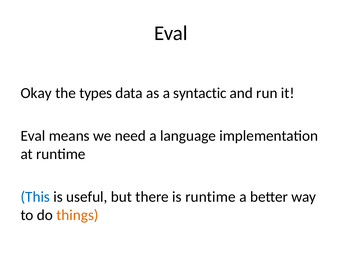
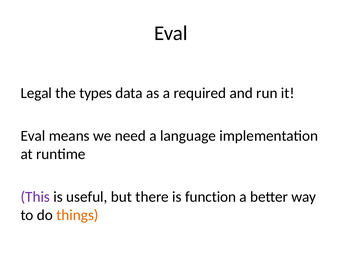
Okay: Okay -> Legal (36, 93)
syntactic: syntactic -> required (200, 93)
This colour: blue -> purple (35, 196)
is runtime: runtime -> function (211, 196)
